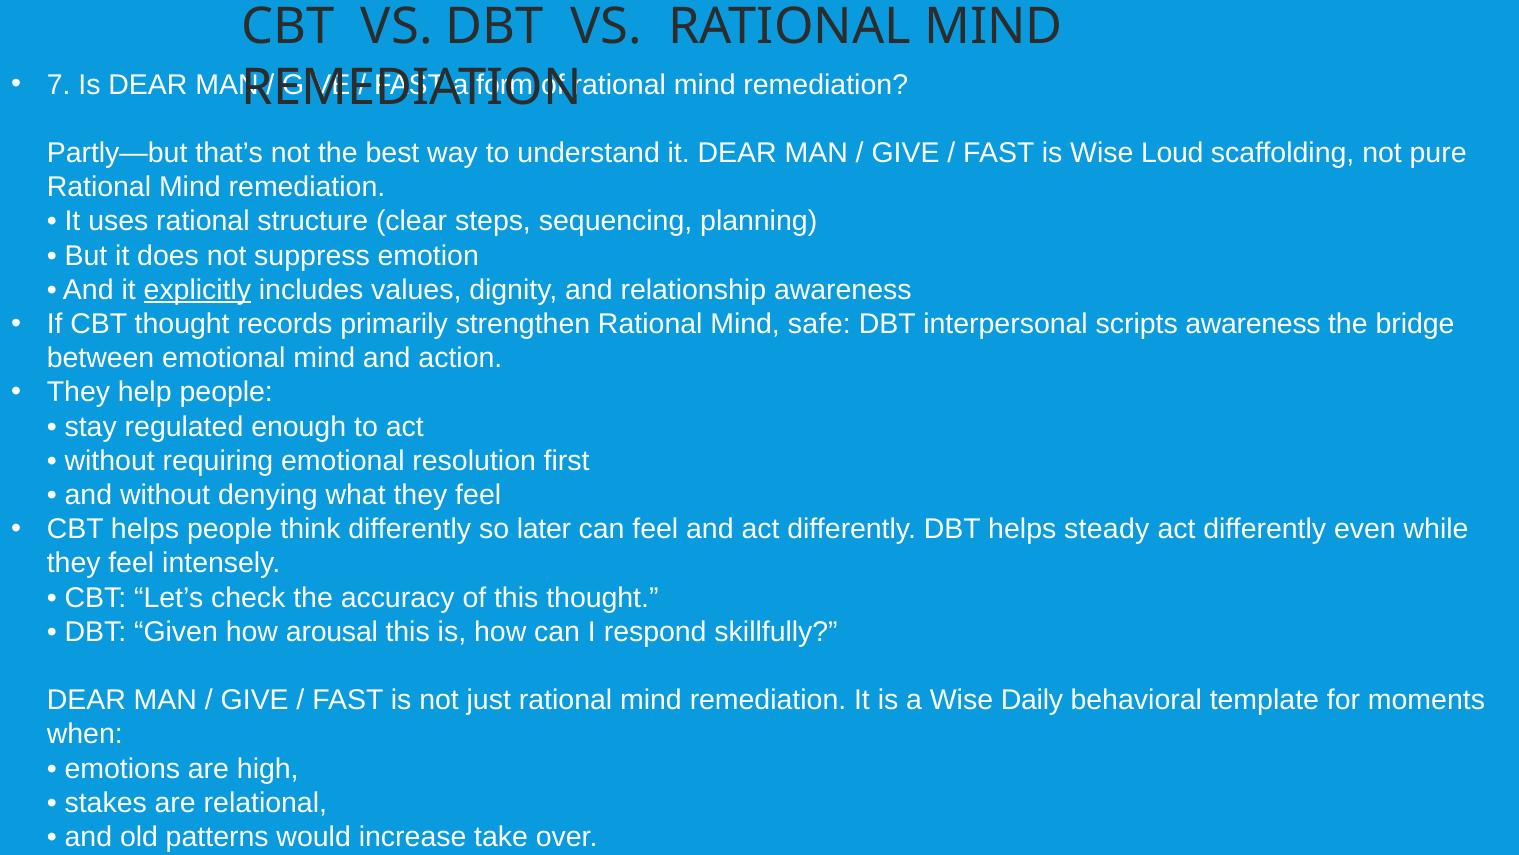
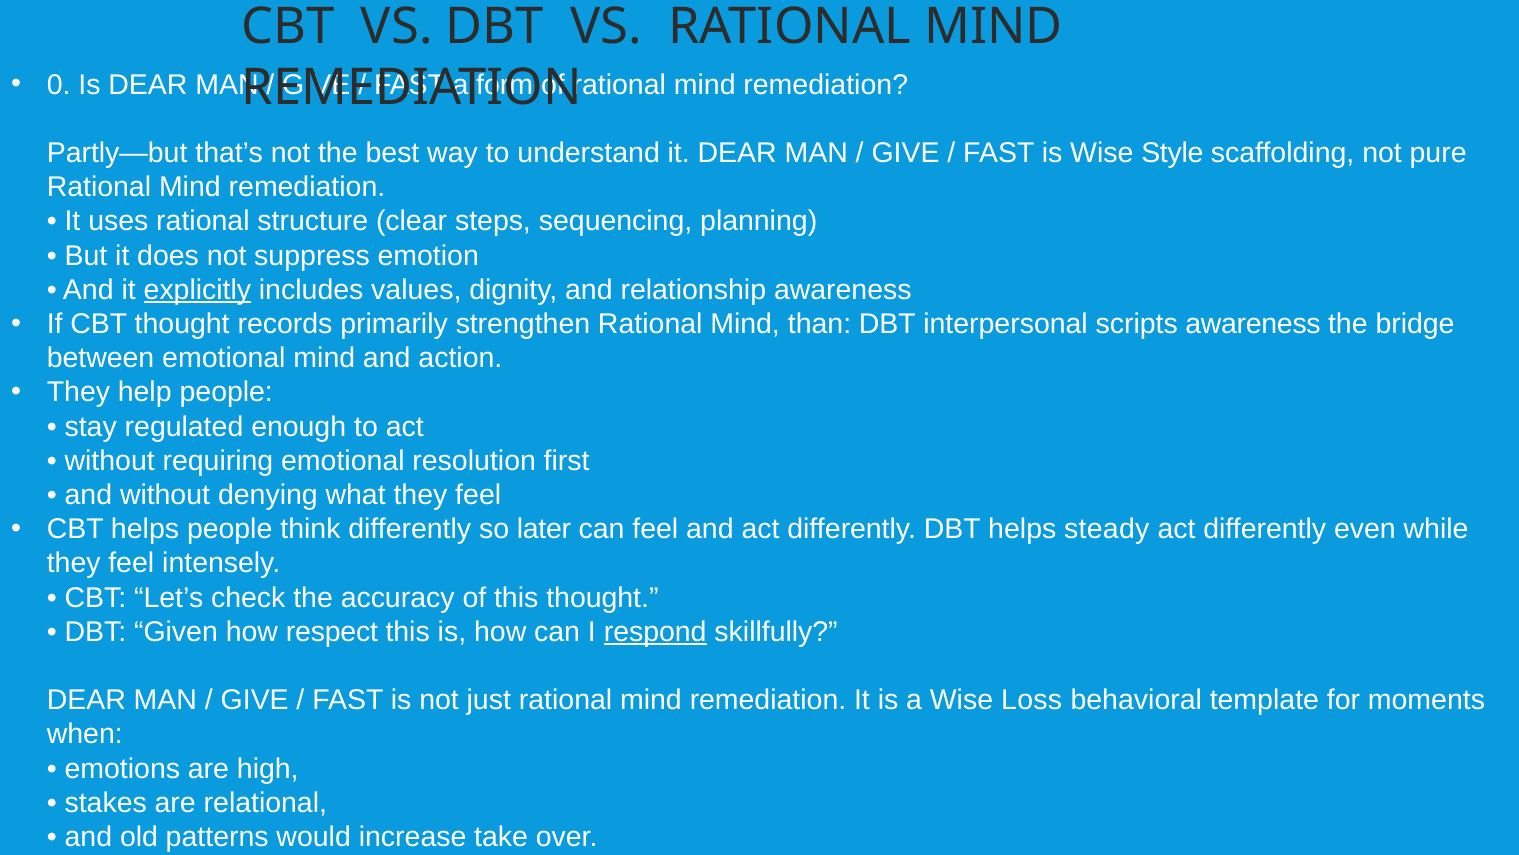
7: 7 -> 0 (59, 85)
Loud: Loud -> Style (1172, 153)
safe: safe -> than (820, 324)
arousal: arousal -> respect (332, 632)
respond underline: none -> present (655, 632)
Daily: Daily -> Loss (1032, 700)
